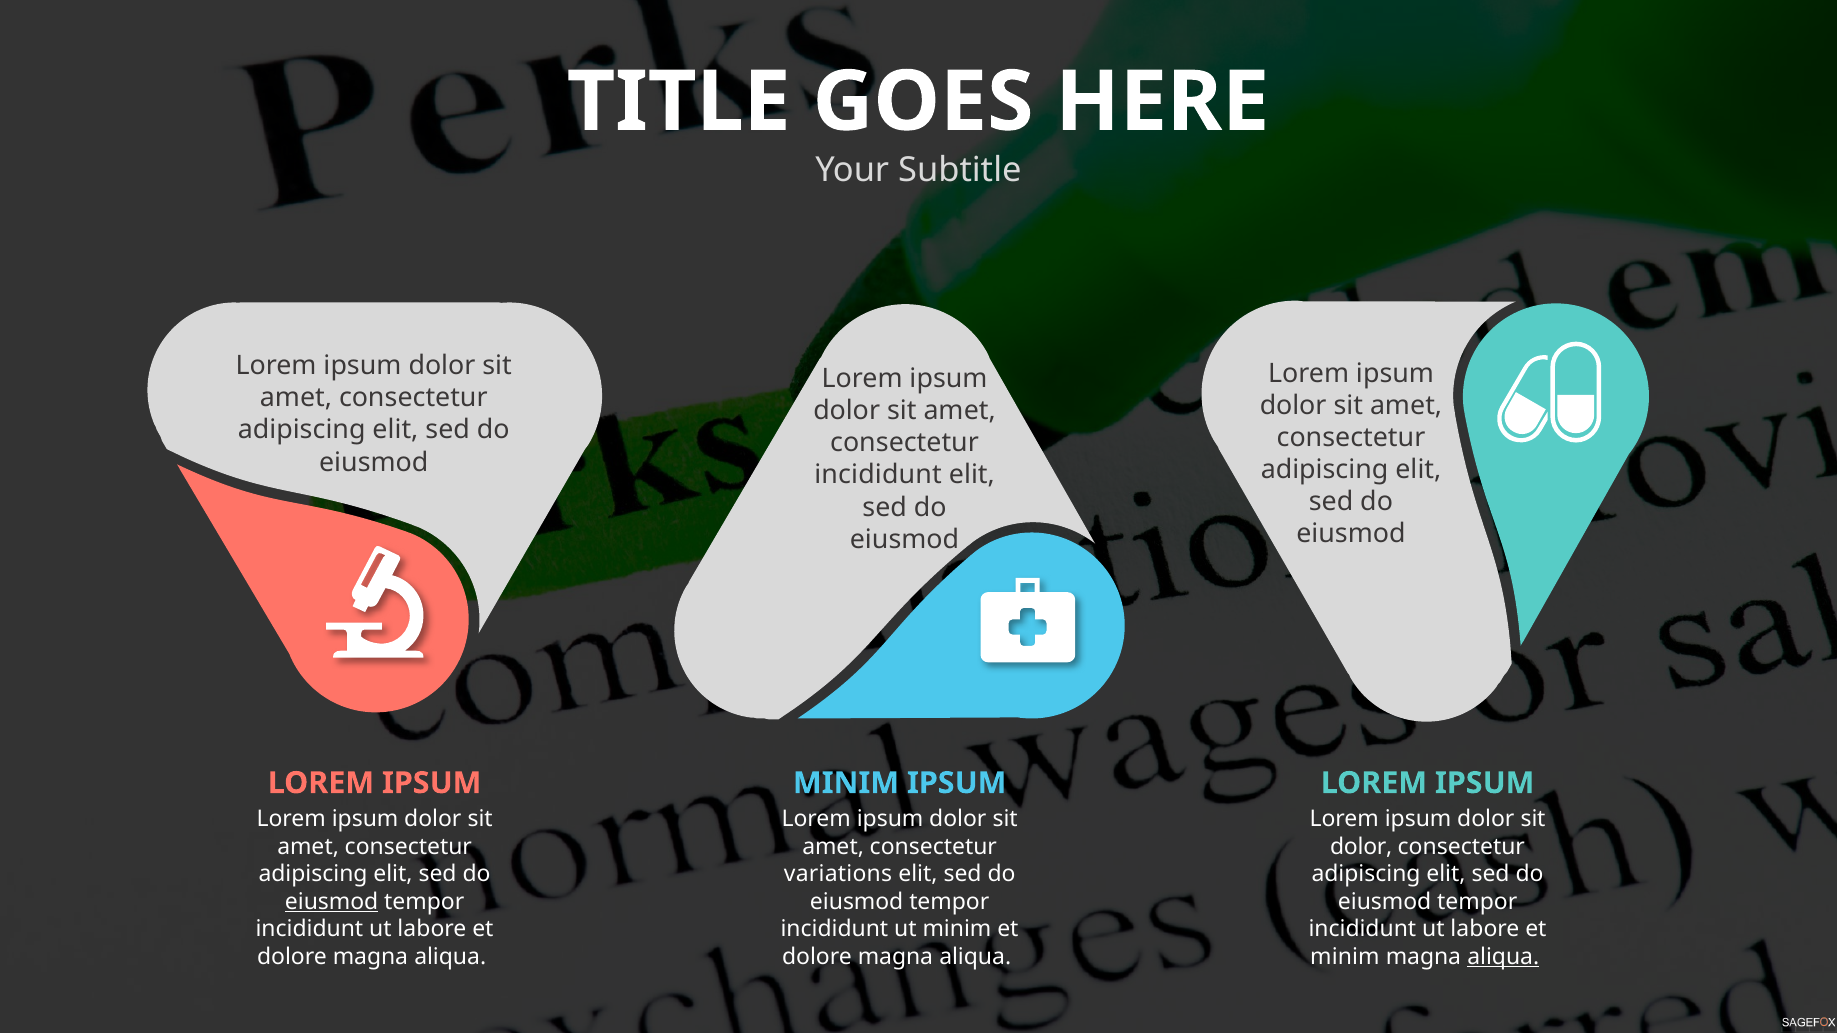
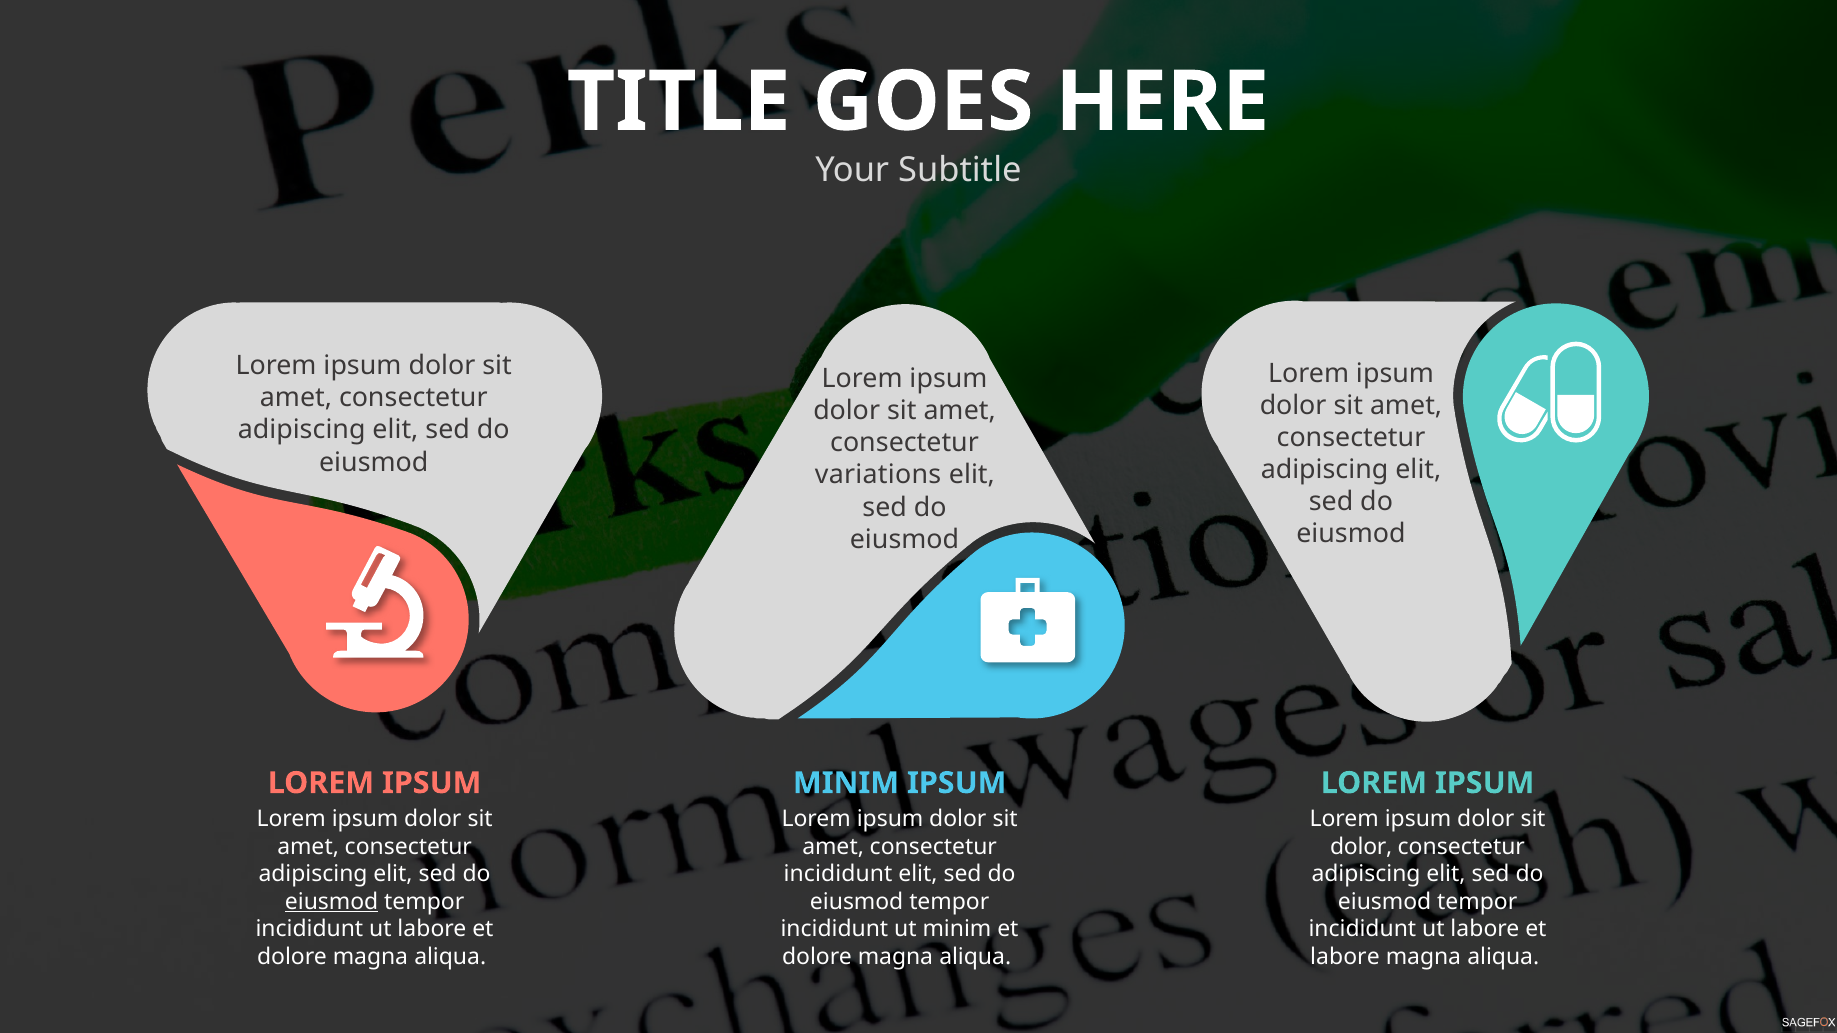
incididunt: incididunt -> variations (878, 475)
variations: variations -> incididunt (838, 875)
minim: minim -> labore (1345, 957)
aliqua underline: present -> none (1503, 957)
